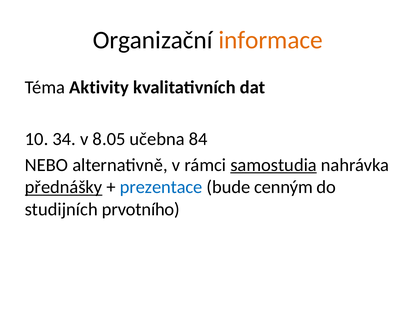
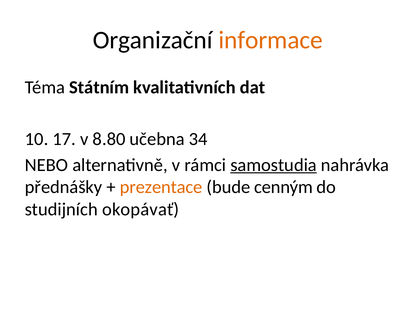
Aktivity: Aktivity -> Státním (99, 87)
34: 34 -> 17 (64, 139)
8.05: 8.05 -> 8.80 (109, 139)
84: 84 -> 34 (198, 139)
přednášky underline: present -> none (64, 187)
prezentace colour: blue -> orange (161, 187)
prvotního: prvotního -> okopávať (141, 209)
